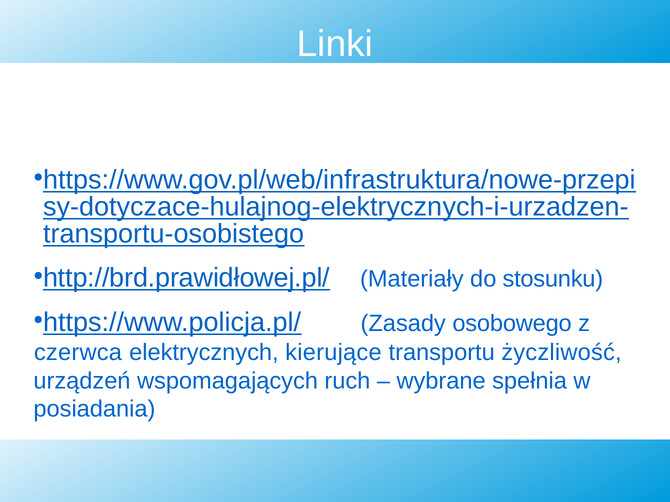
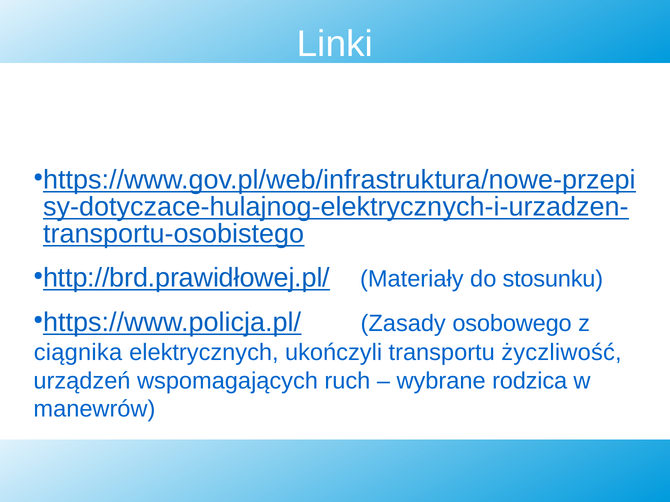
czerwca: czerwca -> ciągnika (78, 353)
kierujące: kierujące -> ukończyli (334, 353)
spełnia: spełnia -> rodzica (530, 381)
posiadania: posiadania -> manewrów (94, 410)
